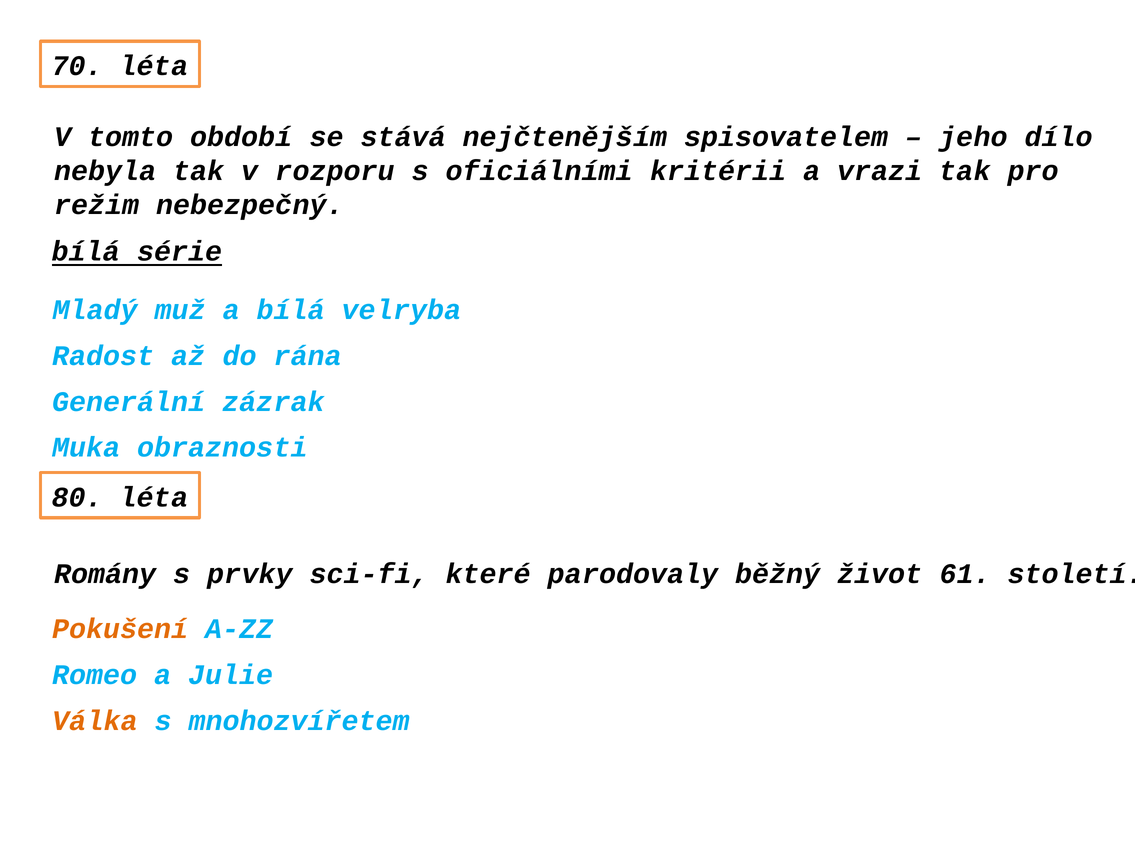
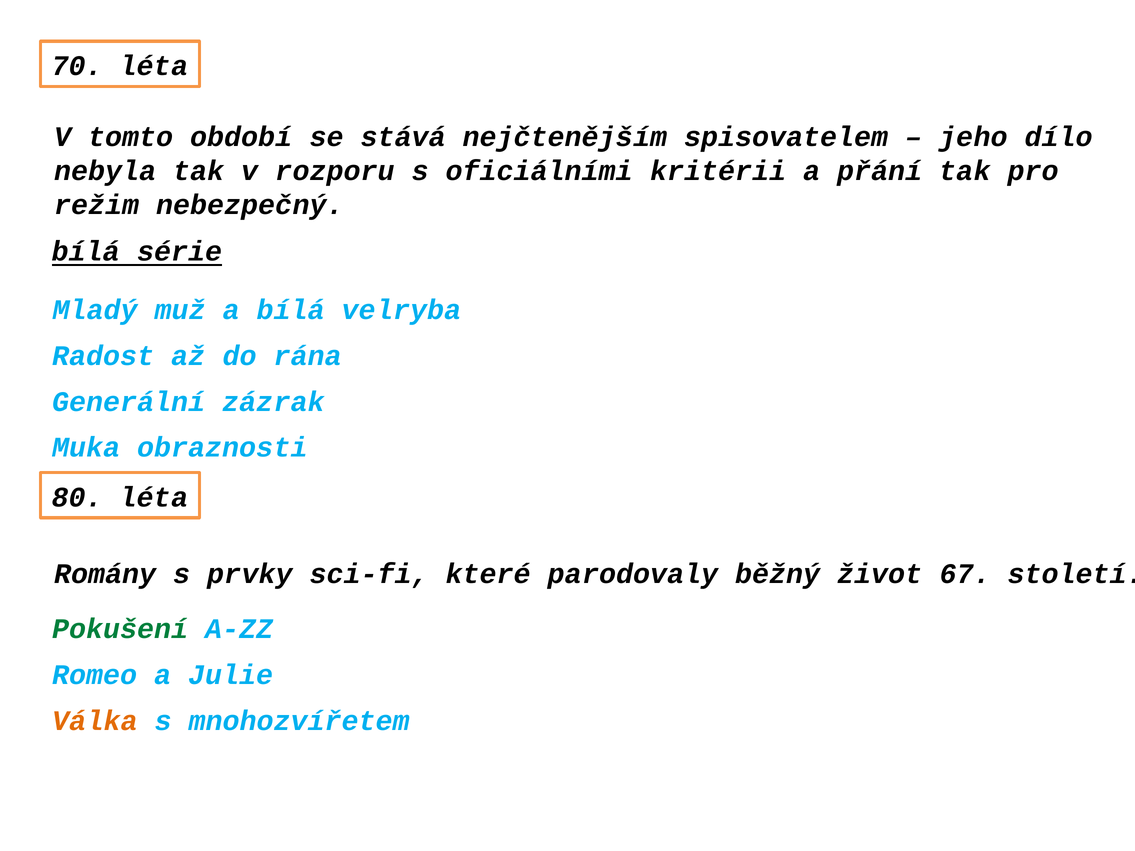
vrazi: vrazi -> přání (880, 171)
61: 61 -> 67 (965, 574)
Pokušení colour: orange -> green (120, 629)
